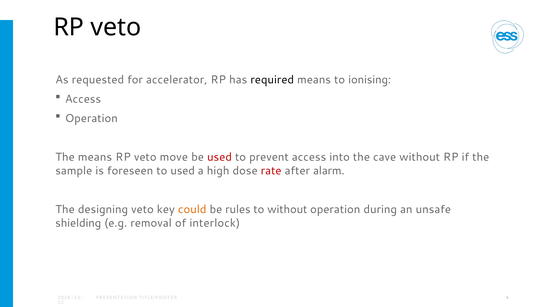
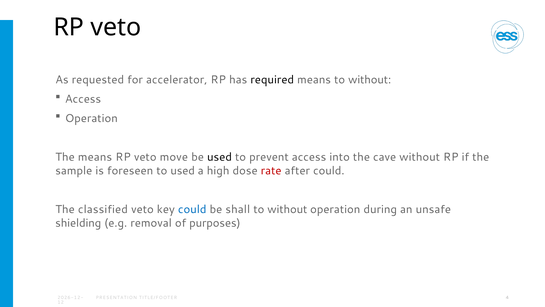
means to ionising: ionising -> without (370, 79)
used colour: red -> black (219, 157)
after alarm: alarm -> could (329, 170)
designing: designing -> classified (103, 209)
could colour: orange -> blue (192, 209)
rules: rules -> shall (238, 209)
interlock: interlock -> purposes (215, 223)
